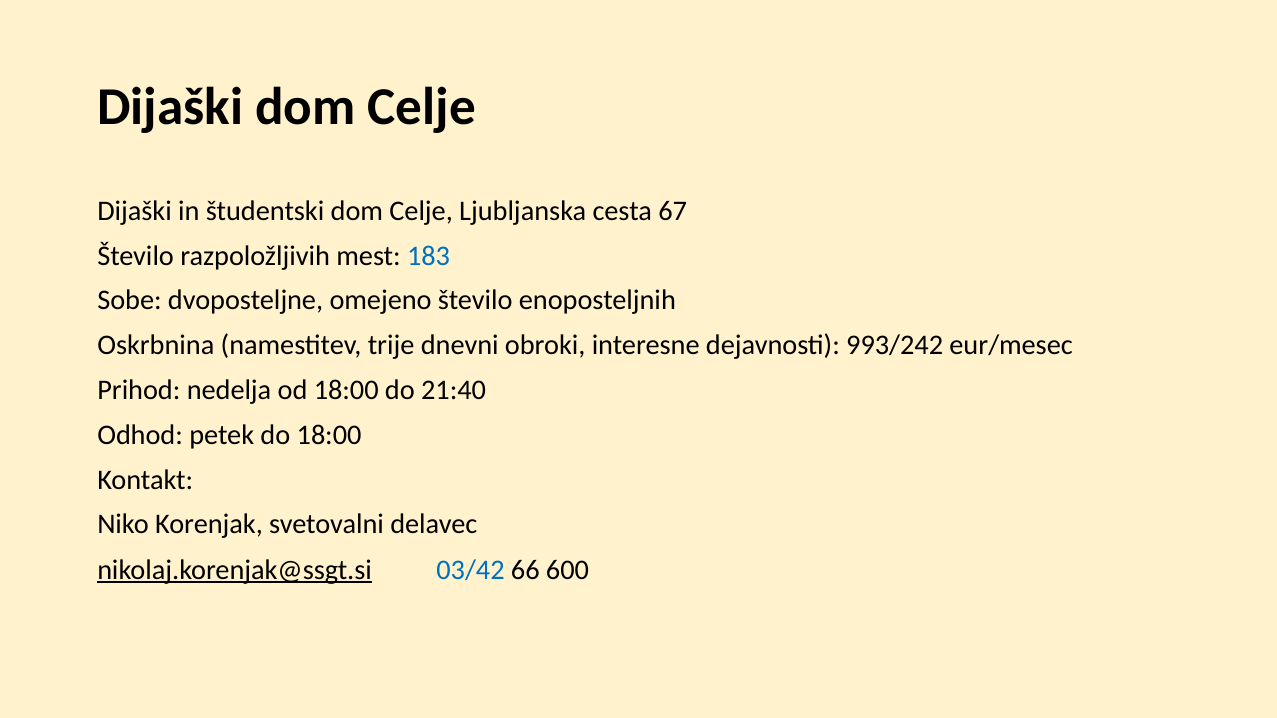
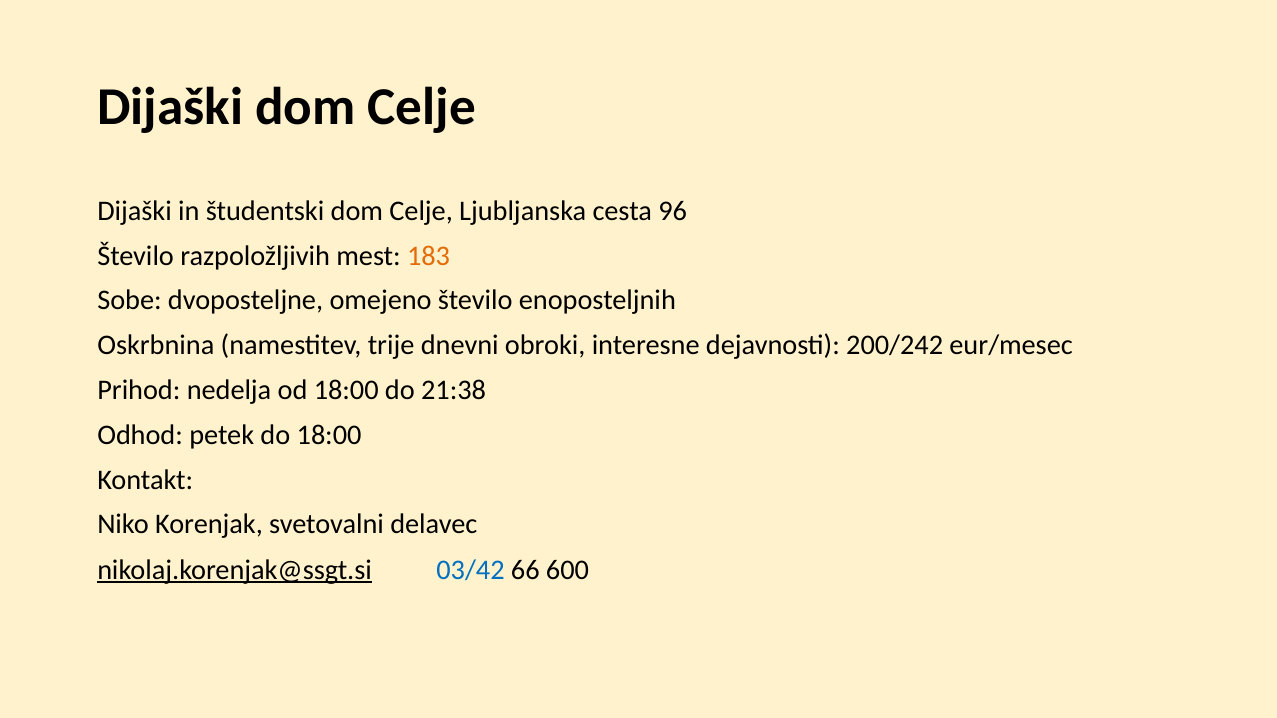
67: 67 -> 96 (673, 211)
183 colour: blue -> orange (429, 256)
993/242: 993/242 -> 200/242 (895, 345)
21:40: 21:40 -> 21:38 (454, 390)
